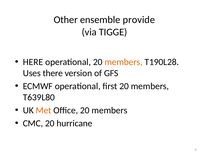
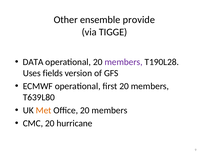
HERE: HERE -> DATA (33, 62)
members colour: orange -> purple (124, 62)
there: there -> fields (53, 73)
